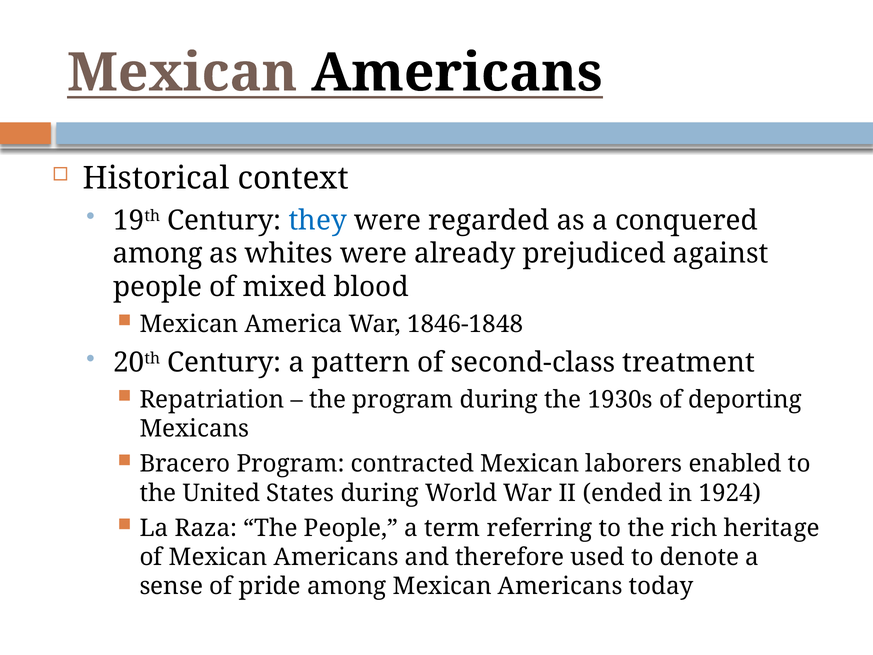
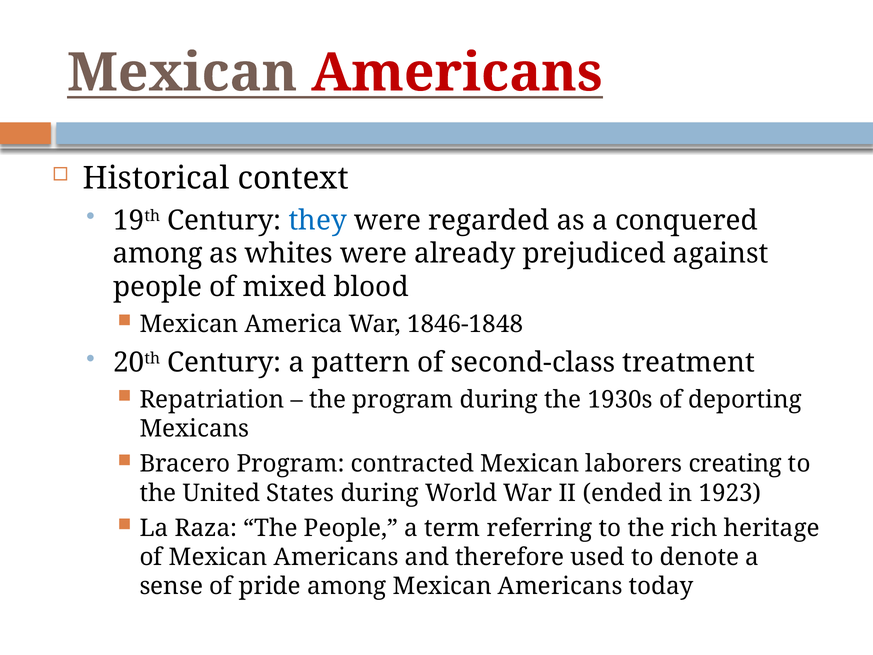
Americans colour: black -> red (457, 73)
enabled: enabled -> creating (735, 464)
1924: 1924 -> 1923 (730, 493)
